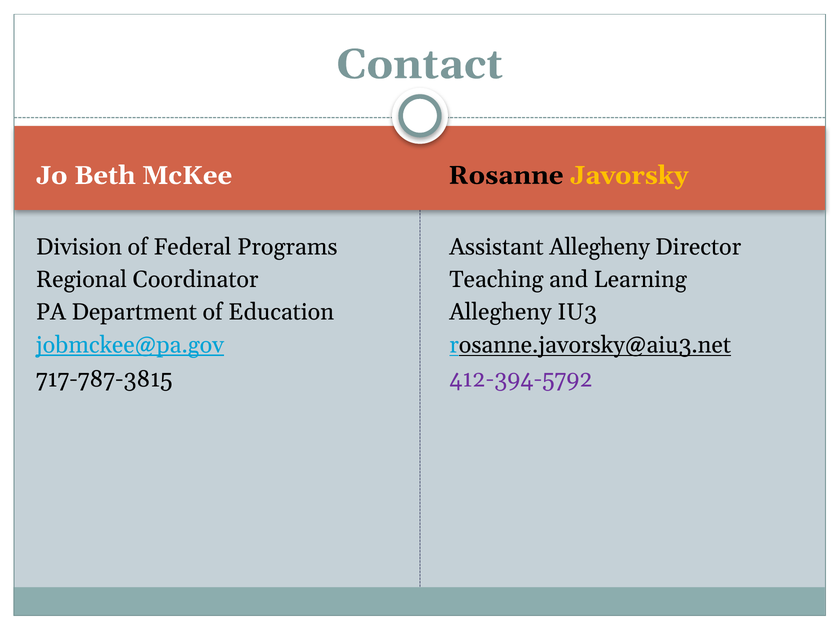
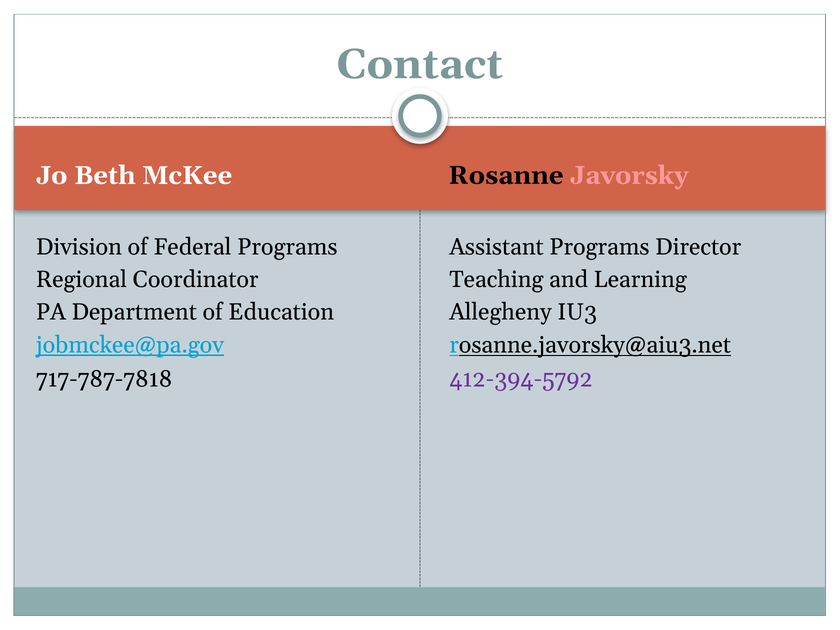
Javorsky colour: yellow -> pink (629, 175)
Assistant Allegheny: Allegheny -> Programs (599, 247)
717-787-3815: 717-787-3815 -> 717-787-7818 (104, 379)
